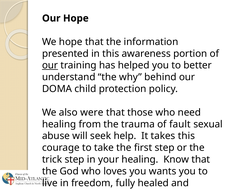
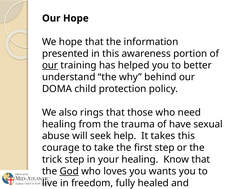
were: were -> rings (92, 112)
fault: fault -> have (180, 124)
God underline: none -> present (69, 171)
